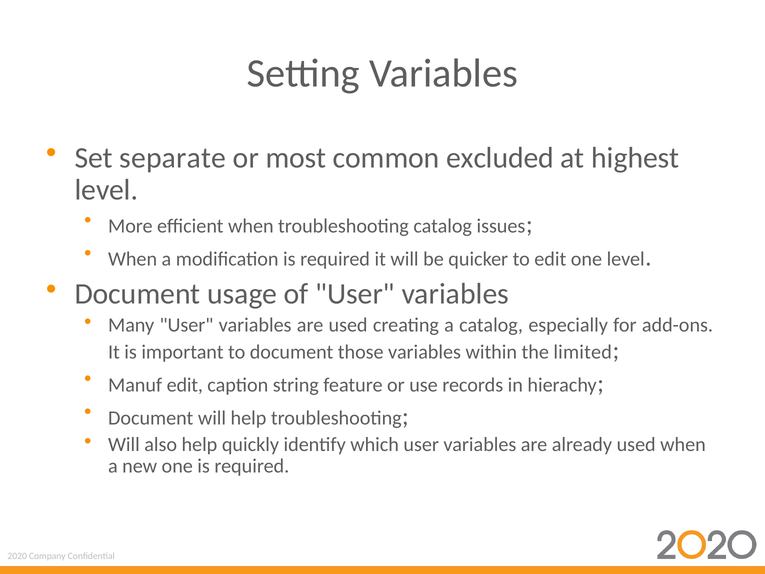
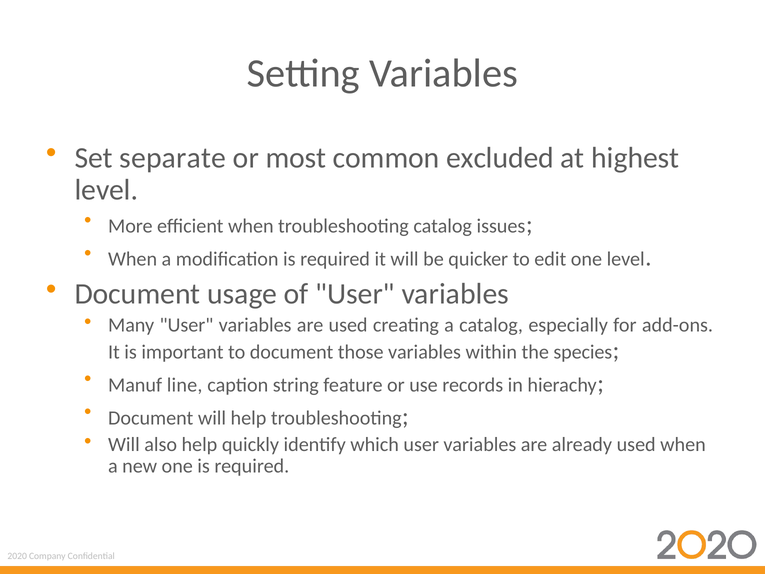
limited: limited -> species (583, 352)
Manuf edit: edit -> line (185, 385)
